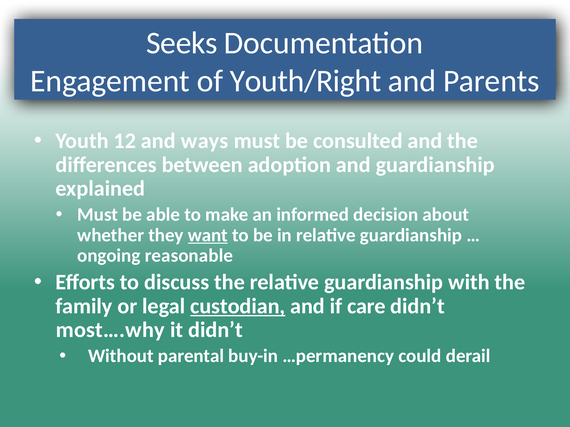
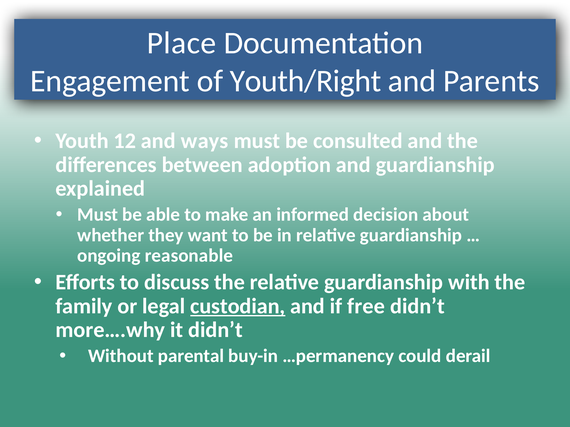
Seeks: Seeks -> Place (182, 43)
want underline: present -> none (208, 235)
care: care -> free (366, 306)
most….why: most….why -> more….why (110, 330)
